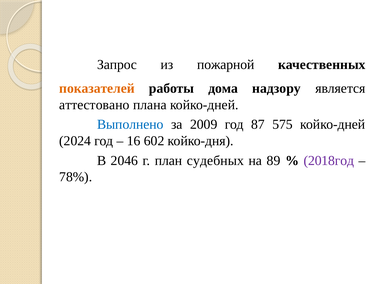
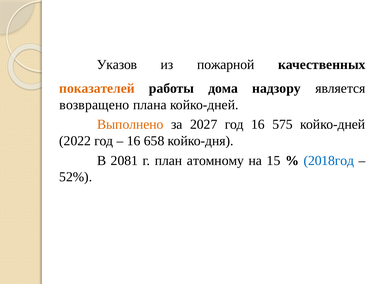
Запрос: Запрос -> Указов (117, 64)
аттестовано: аттестовано -> возвращено (94, 105)
Выполнено colour: blue -> orange (130, 124)
2009: 2009 -> 2027 (204, 124)
год 87: 87 -> 16 (258, 124)
2024: 2024 -> 2022 (75, 141)
602: 602 -> 658 (154, 141)
2046: 2046 -> 2081 (124, 160)
судебных: судебных -> атомному (216, 160)
89: 89 -> 15 (274, 160)
2018год colour: purple -> blue (329, 160)
78%: 78% -> 52% (76, 177)
